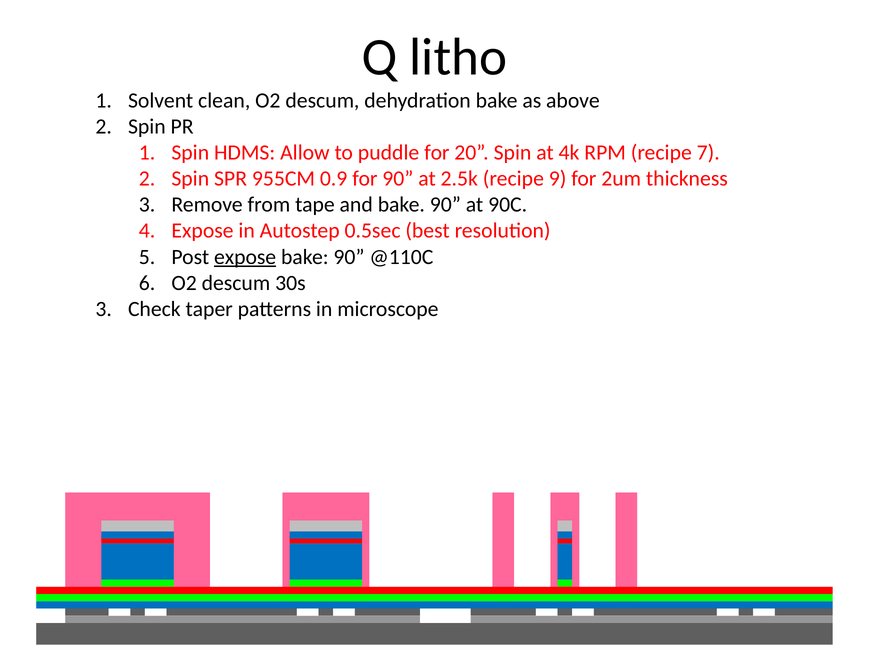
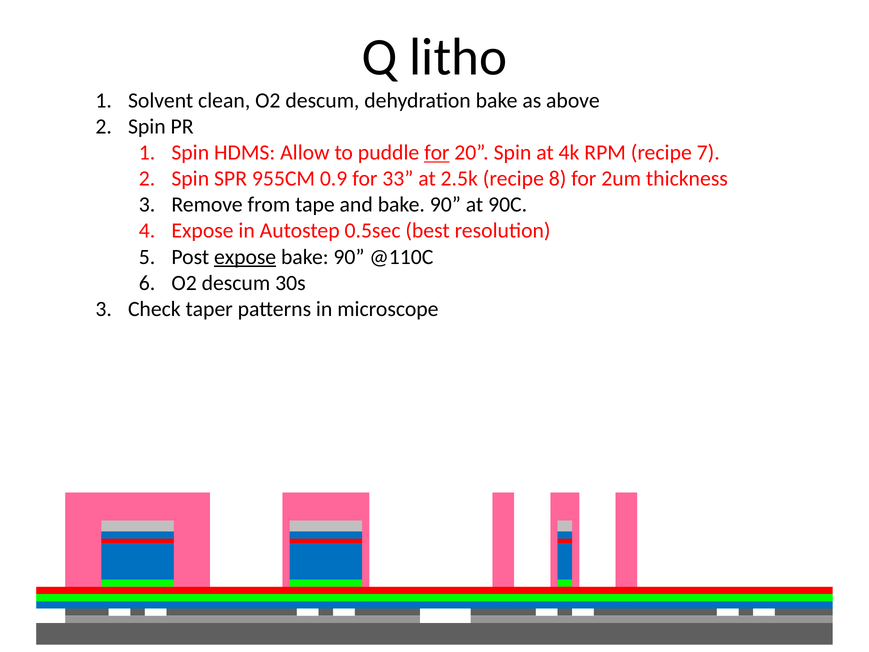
for underline: none -> present (437, 153)
for 90: 90 -> 33 (398, 179)
9: 9 -> 8 (558, 179)
